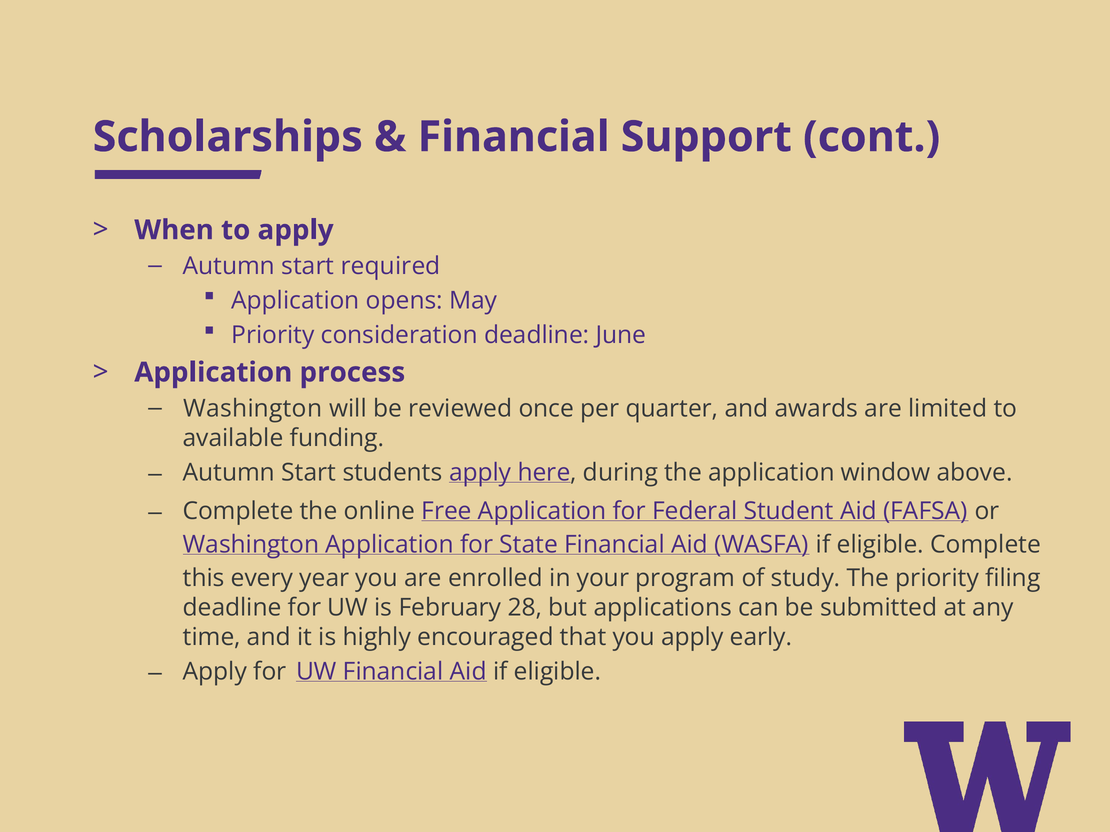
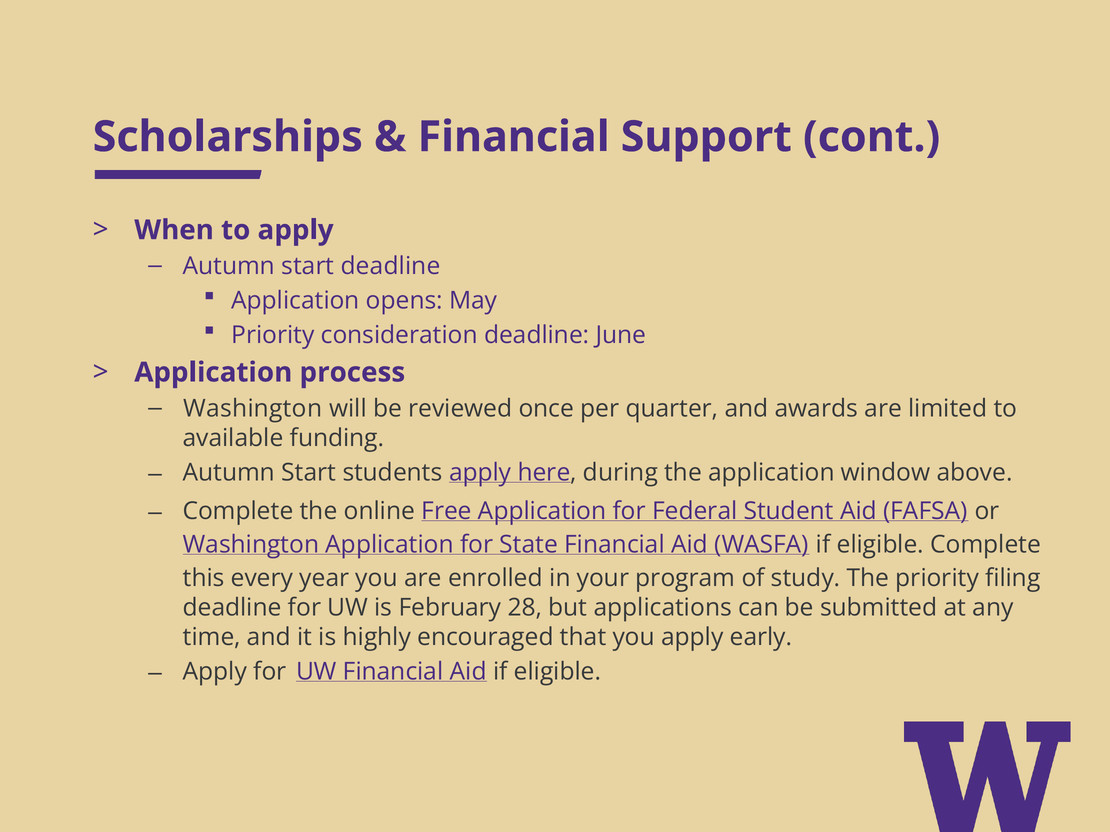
start required: required -> deadline (391, 266)
